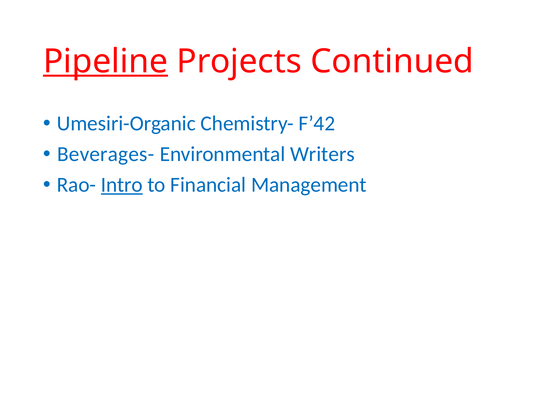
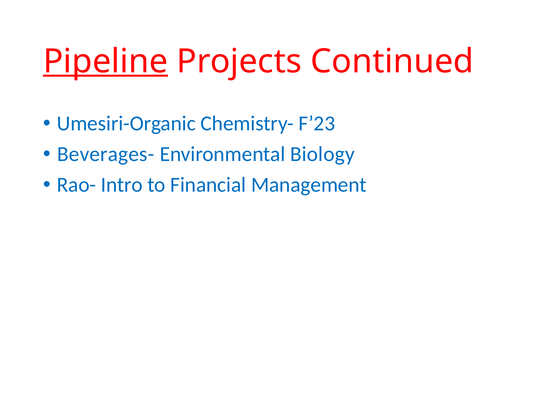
F’42: F’42 -> F’23 (317, 123)
Writers: Writers -> Biology (322, 154)
Intro underline: present -> none (122, 184)
